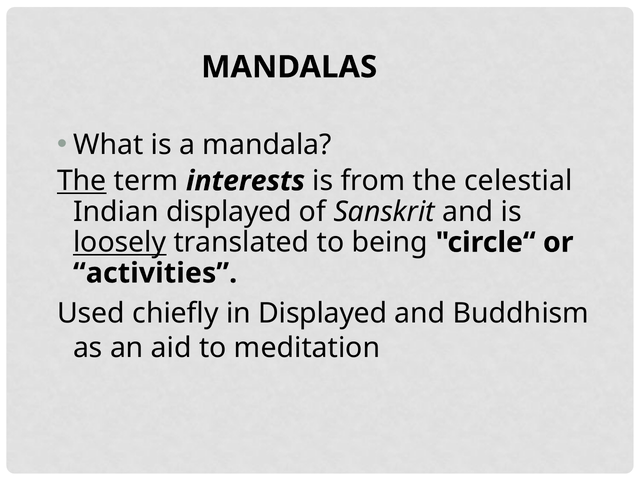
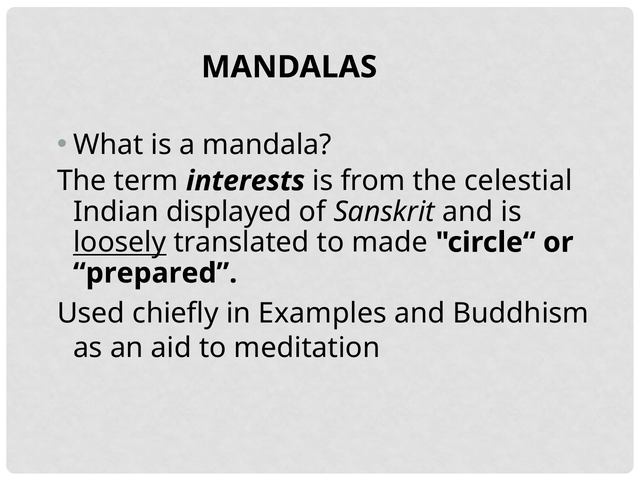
The underline: present -> none (82, 181)
being: being -> made (390, 242)
activities: activities -> prepared (155, 273)
in Displayed: Displayed -> Examples (323, 313)
